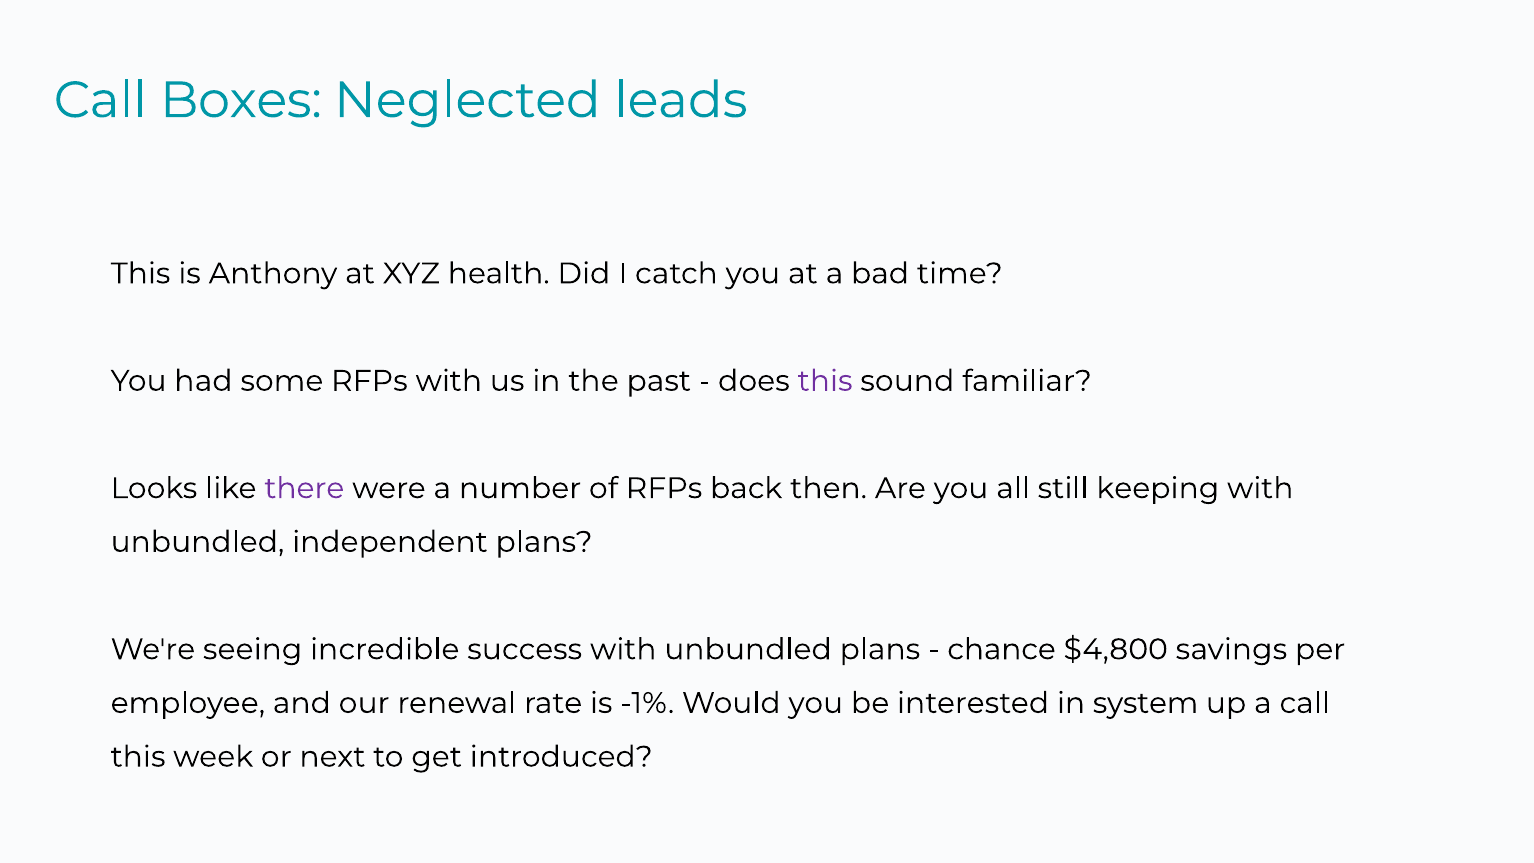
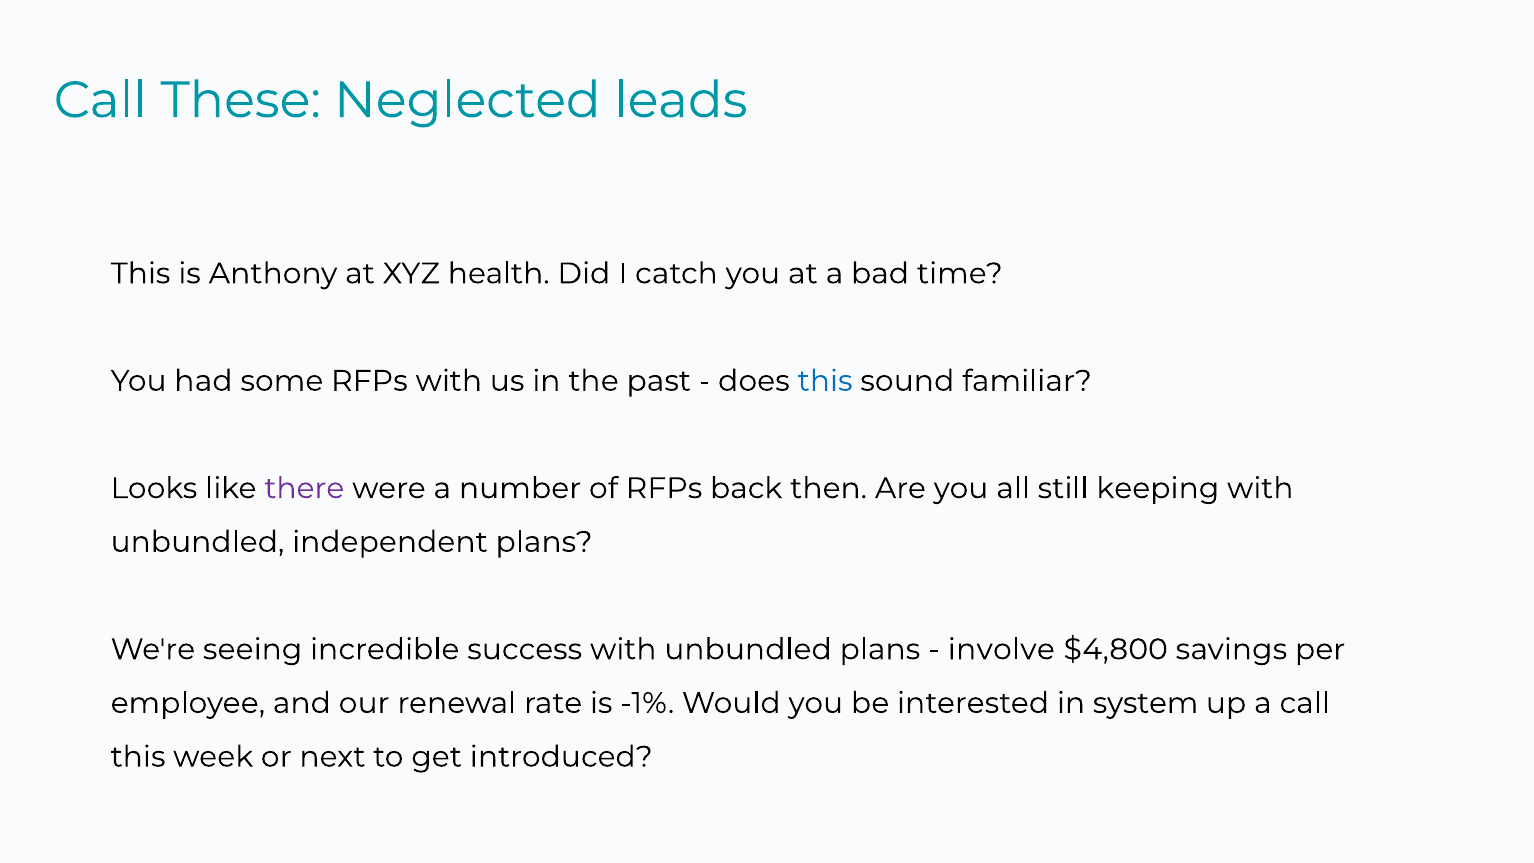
Boxes: Boxes -> These (241, 100)
this colour: purple -> blue (825, 381)
chance: chance -> involve (1001, 649)
